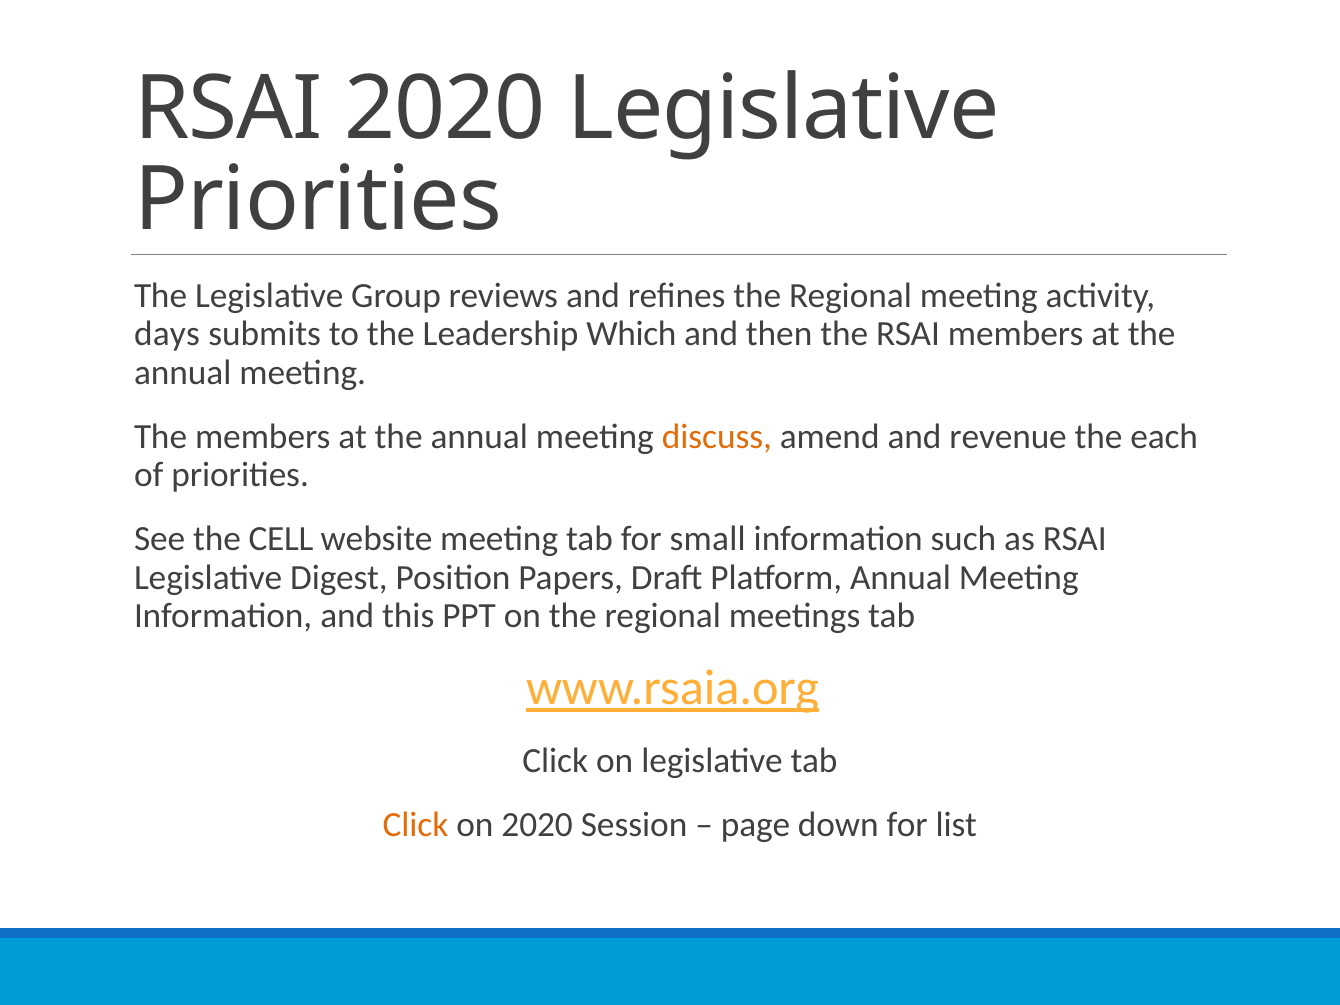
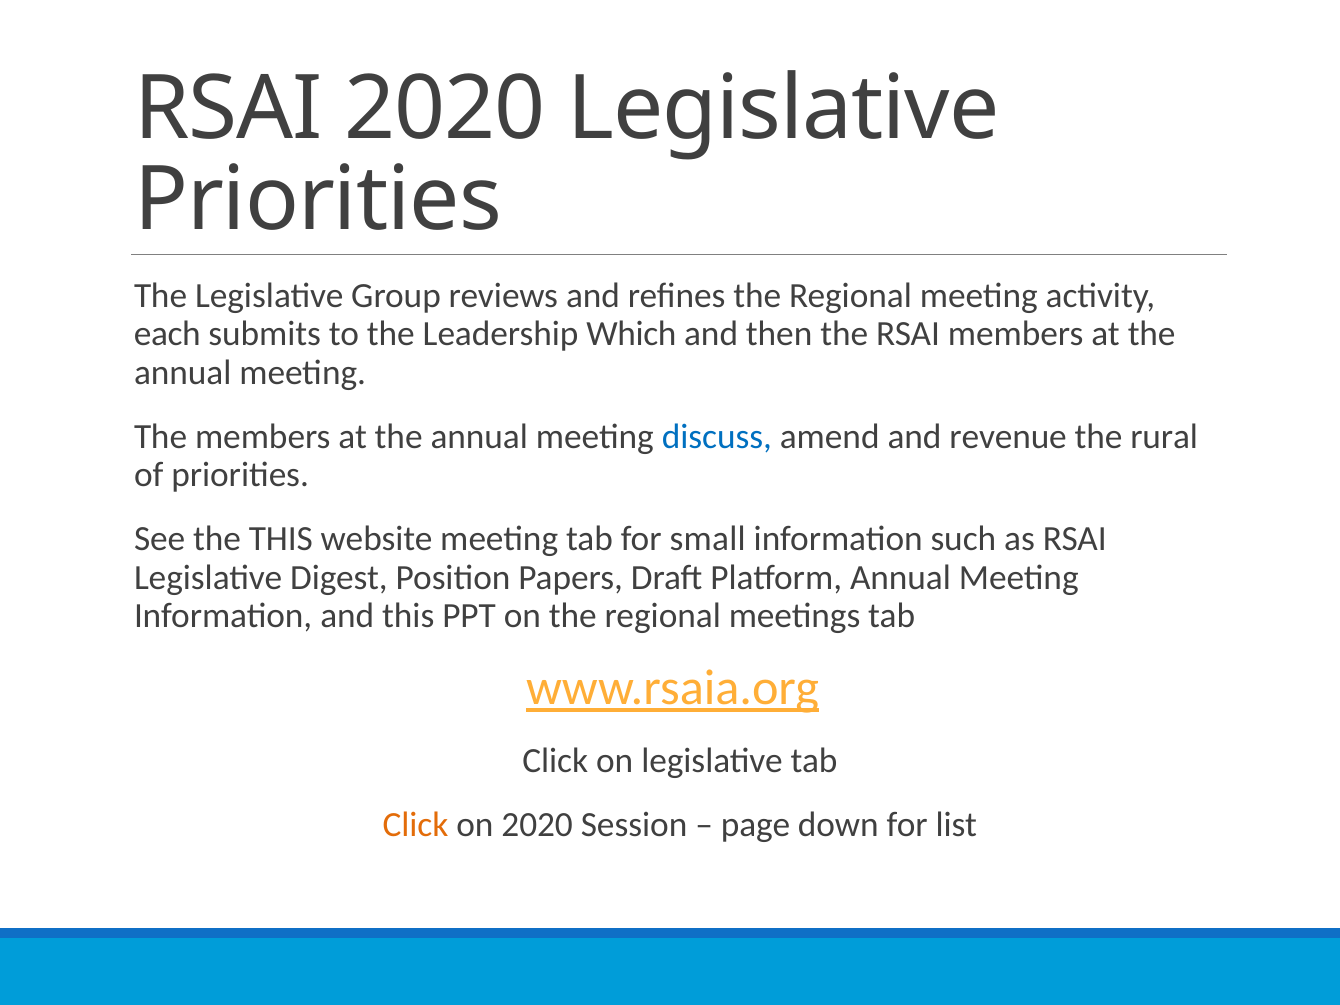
days: days -> each (167, 334)
discuss colour: orange -> blue (717, 437)
each: each -> rural (1164, 437)
the CELL: CELL -> THIS (281, 539)
